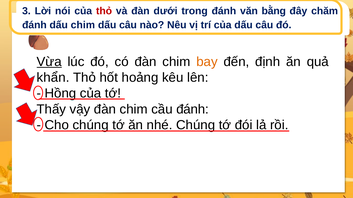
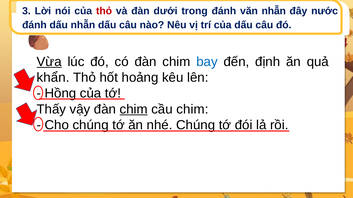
văn bằng: bằng -> nhẫn (274, 11)
chăm: chăm -> nước (325, 11)
dấu chim: chim -> nhẫn (83, 25)
bay colour: orange -> blue (207, 62)
chim underline: none -> present (134, 109)
cầu đánh: đánh -> chim (192, 109)
